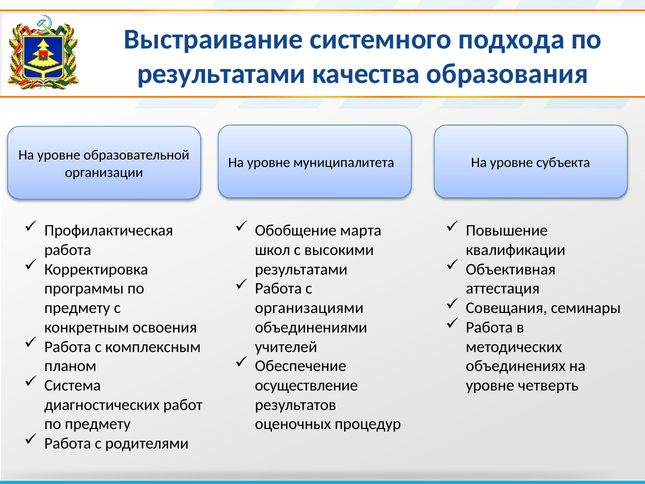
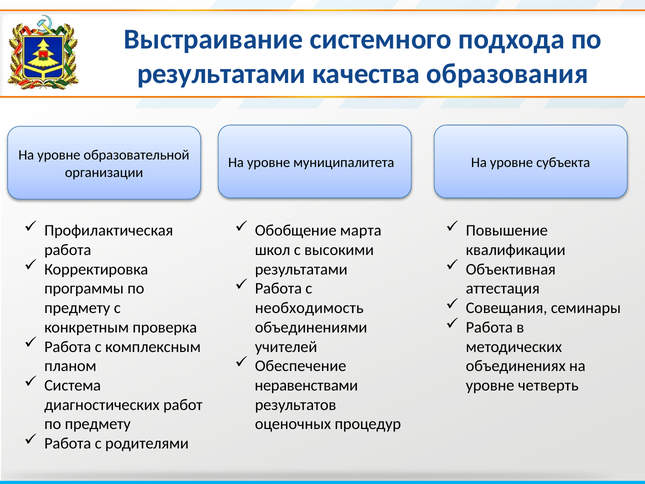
организациями: организациями -> необходимость (309, 308)
освоения: освоения -> проверка (165, 327)
осуществление: осуществление -> неравенствами (306, 385)
